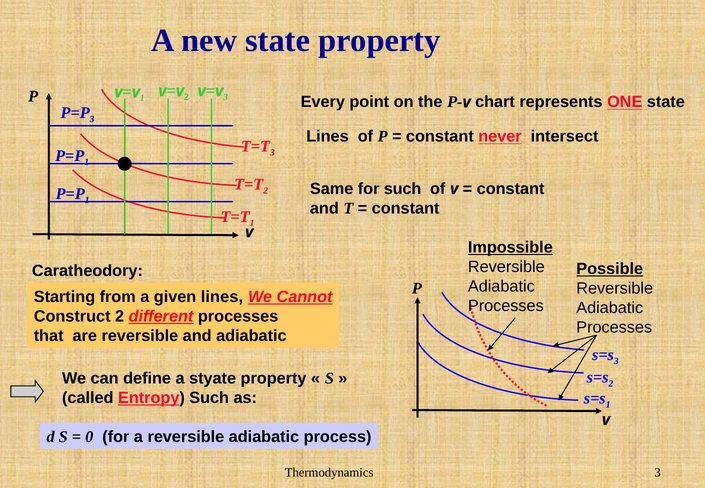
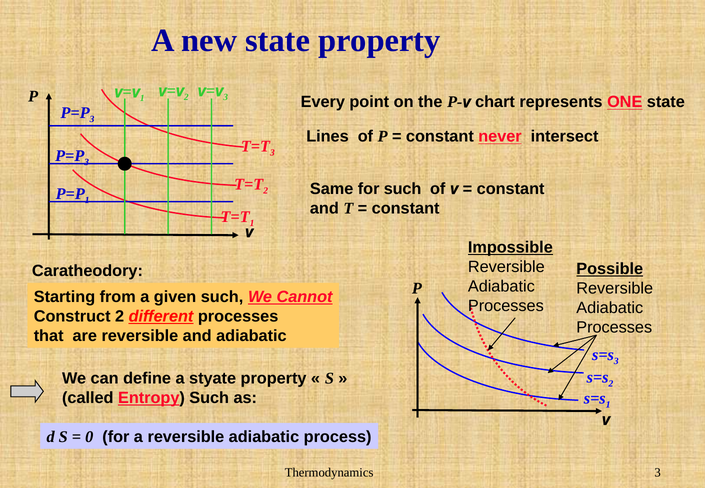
1: 1 -> 3 (87, 162)
given lines: lines -> such (222, 297)
